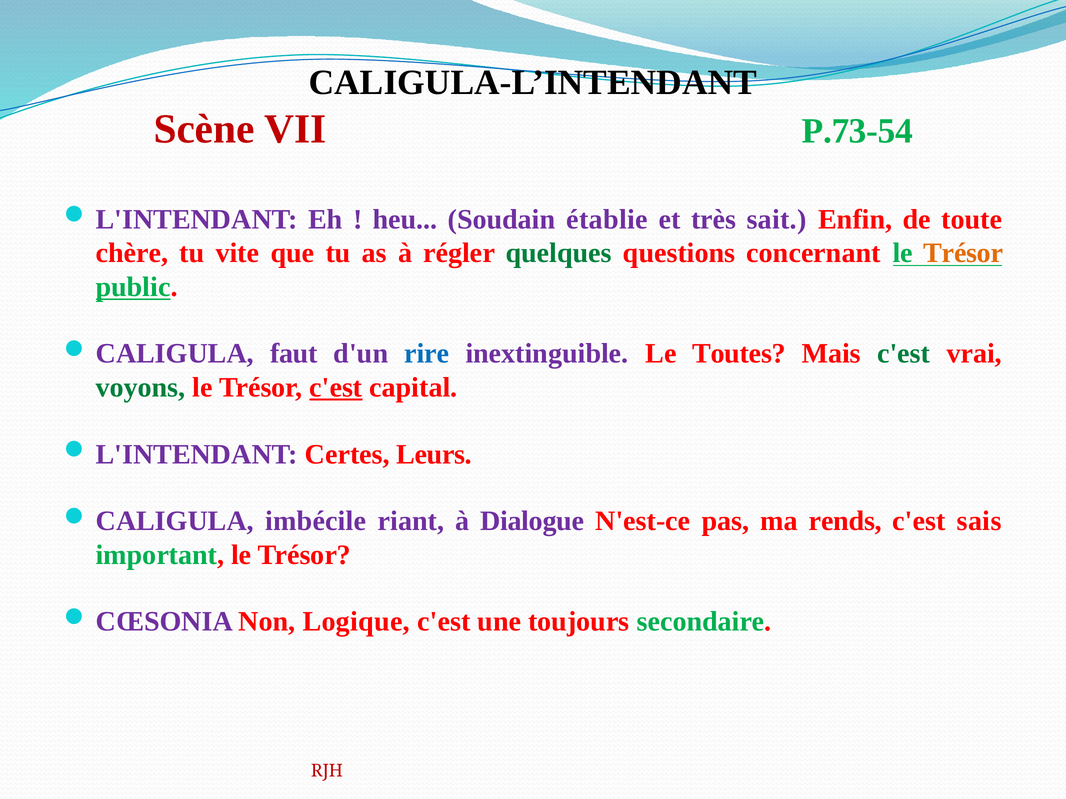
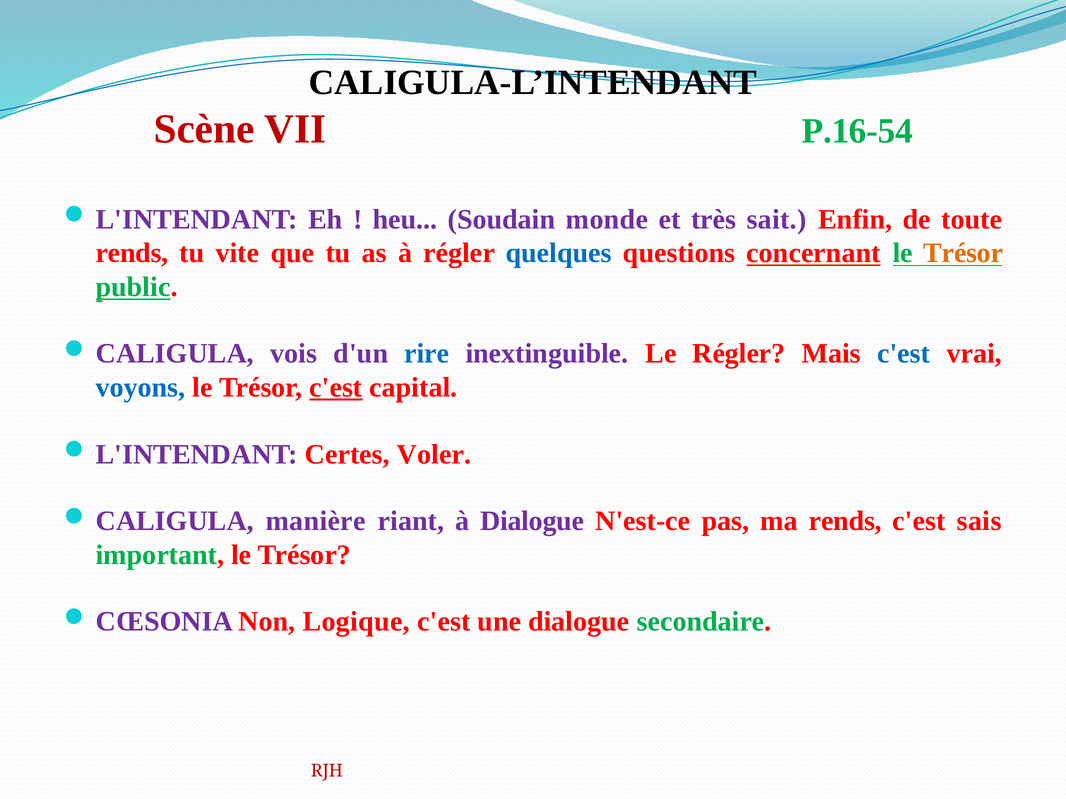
P.73-54: P.73-54 -> P.16-54 (857, 131)
établie: établie -> monde (607, 220)
chère: chère -> rends (132, 253)
quelques colour: green -> blue (559, 253)
concernant underline: none -> present (814, 253)
faut: faut -> vois (294, 354)
Le Toutes: Toutes -> Régler (739, 354)
c'est colour: green -> blue (904, 354)
voyons colour: green -> blue (141, 388)
Leurs: Leurs -> Voler (434, 455)
imbécile: imbécile -> manière (316, 521)
une toujours: toujours -> dialogue (579, 622)
